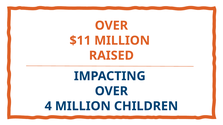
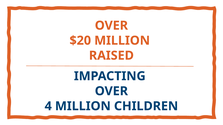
$11: $11 -> $20 (80, 41)
